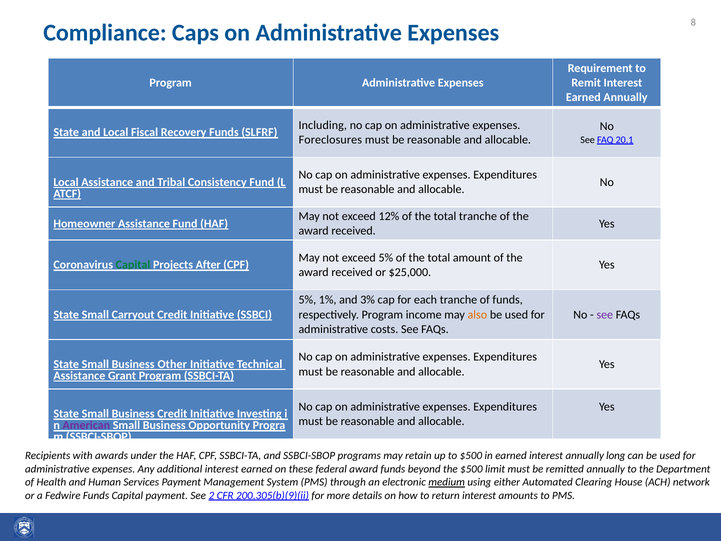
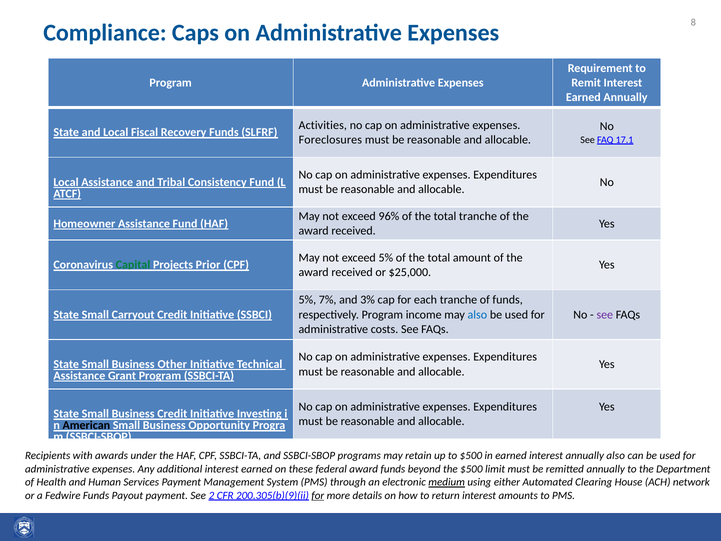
Including: Including -> Activities (323, 125)
20.1: 20.1 -> 17.1 (625, 140)
12%: 12% -> 96% (389, 216)
After: After -> Prior (208, 265)
1%: 1% -> 7% (328, 300)
also colour: orange -> blue (477, 314)
American colour: purple -> black (86, 425)
annually long: long -> also (616, 456)
Funds Capital: Capital -> Payout (127, 495)
for underline: none -> present (318, 495)
